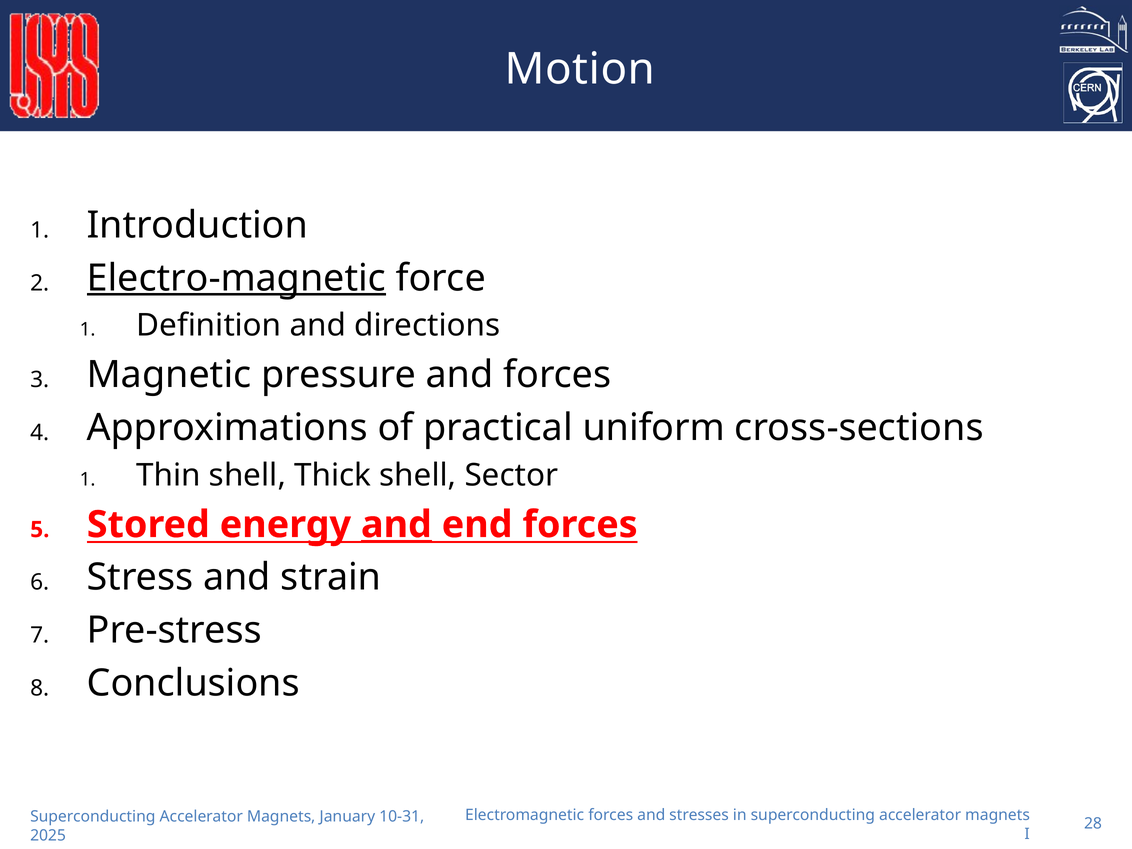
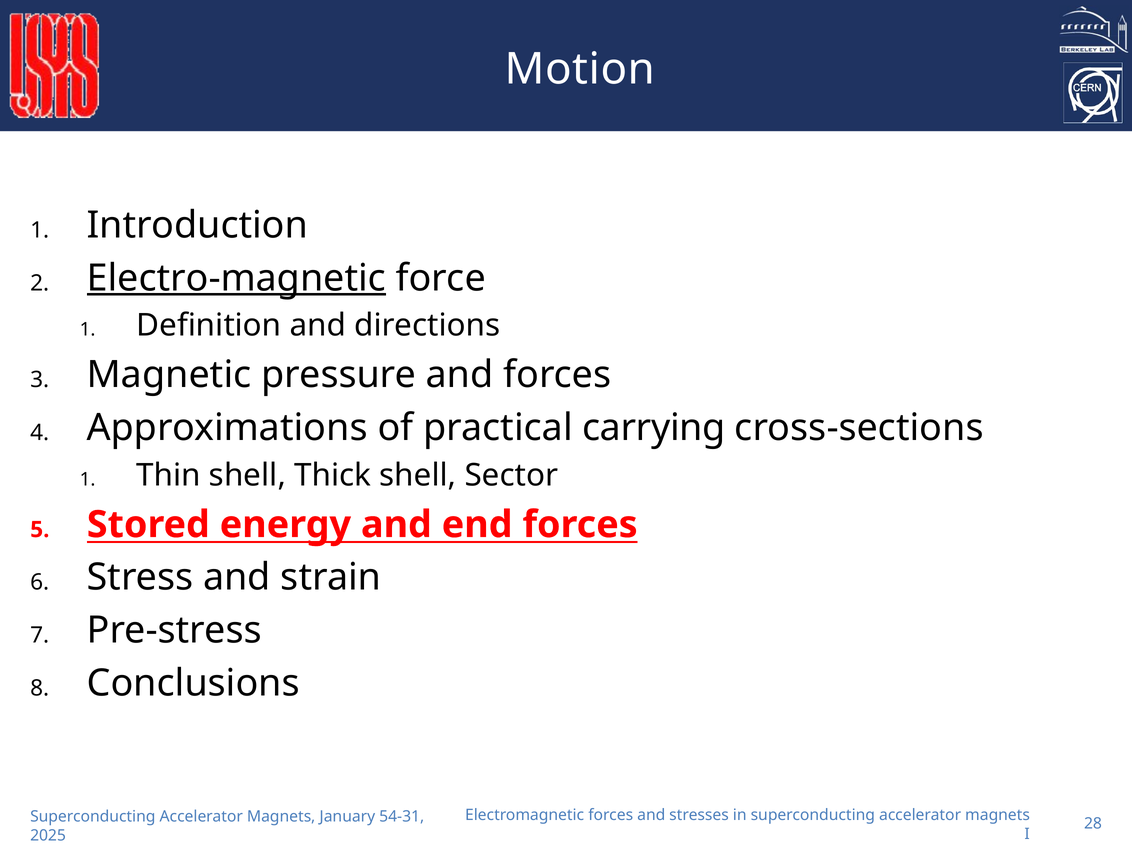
uniform: uniform -> carrying (654, 428)
and underline: present -> none (396, 525)
10-31: 10-31 -> 54-31 (402, 816)
